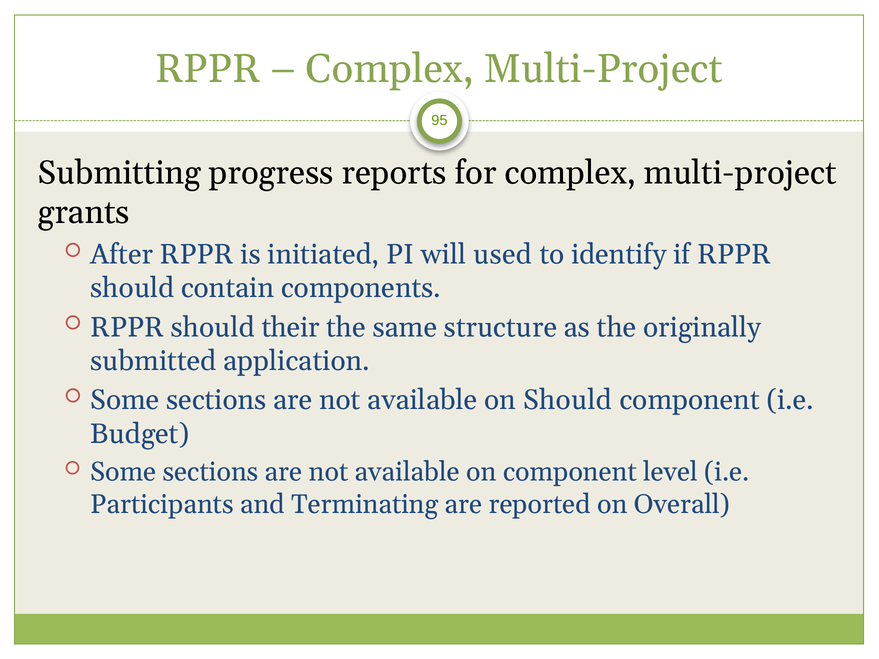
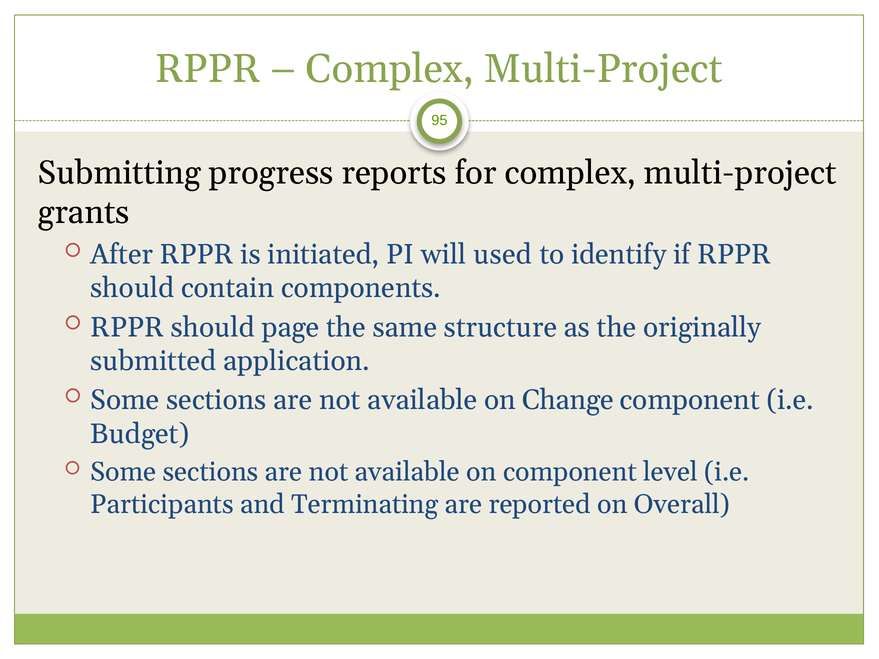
their: their -> page (290, 327)
on Should: Should -> Change (568, 400)
